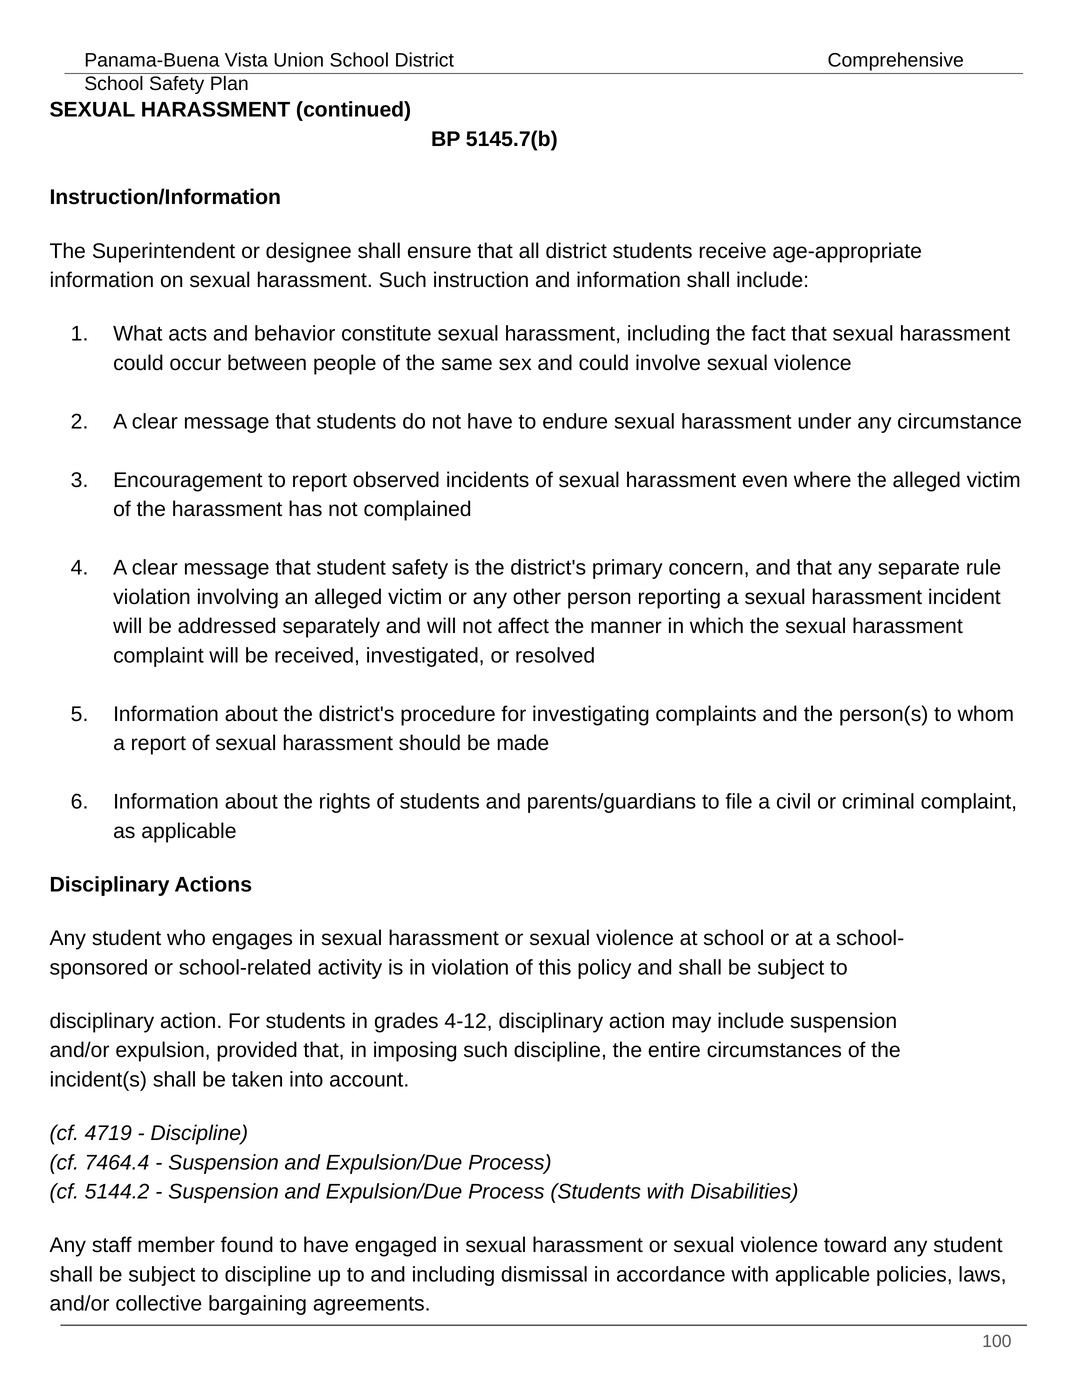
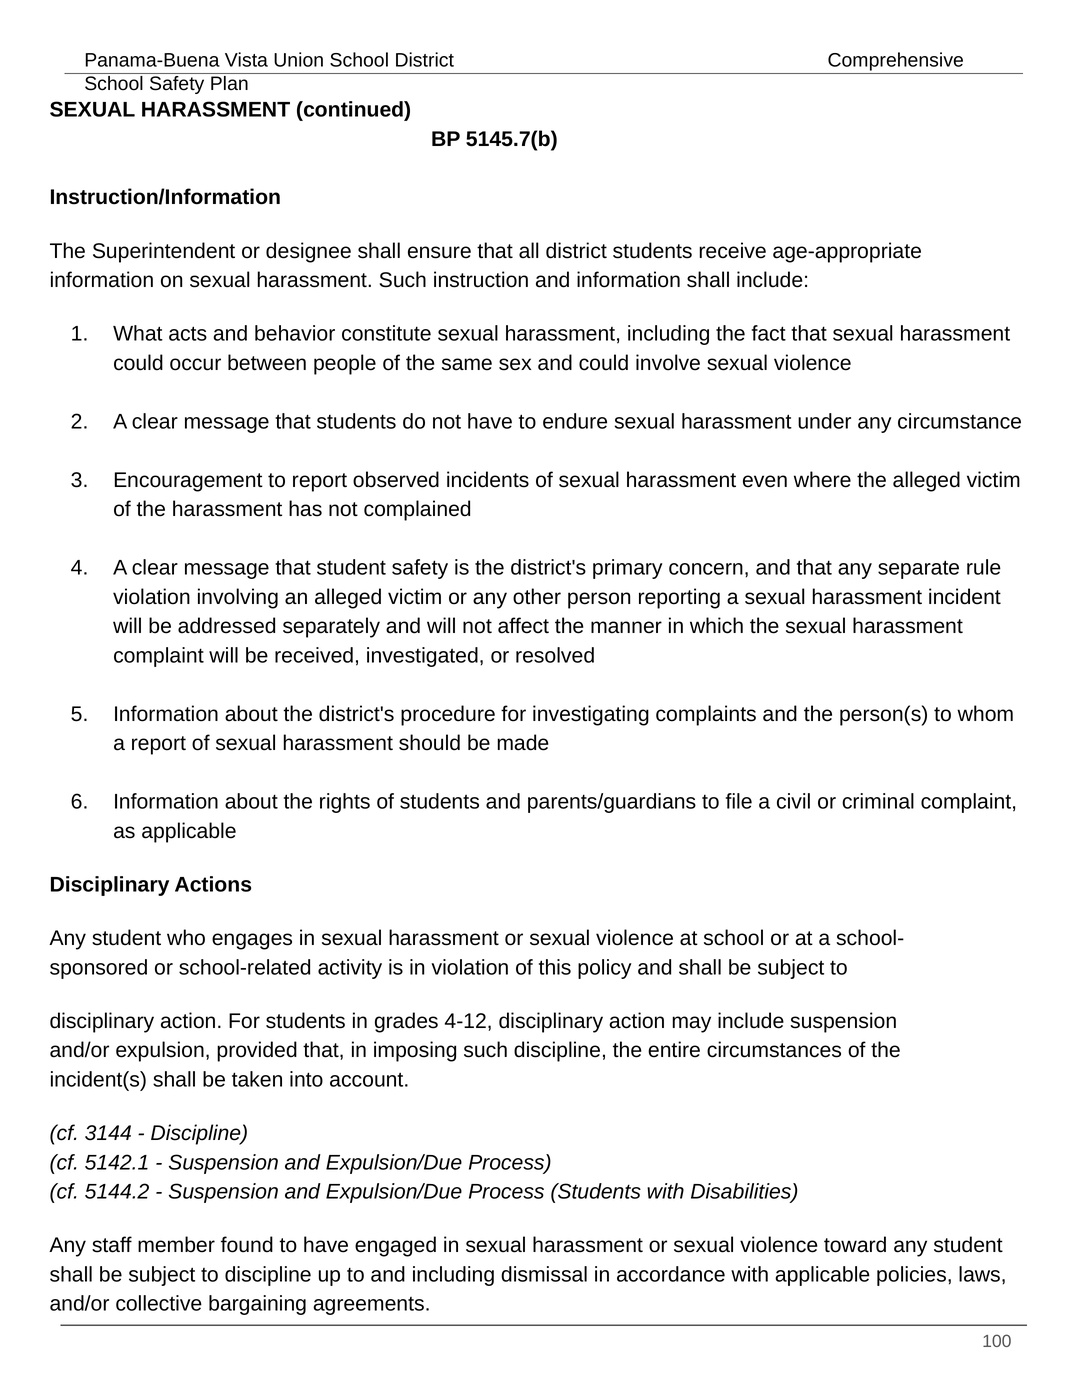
4719: 4719 -> 3144 (108, 1133)
7464.4: 7464.4 -> 5142.1 (117, 1163)
